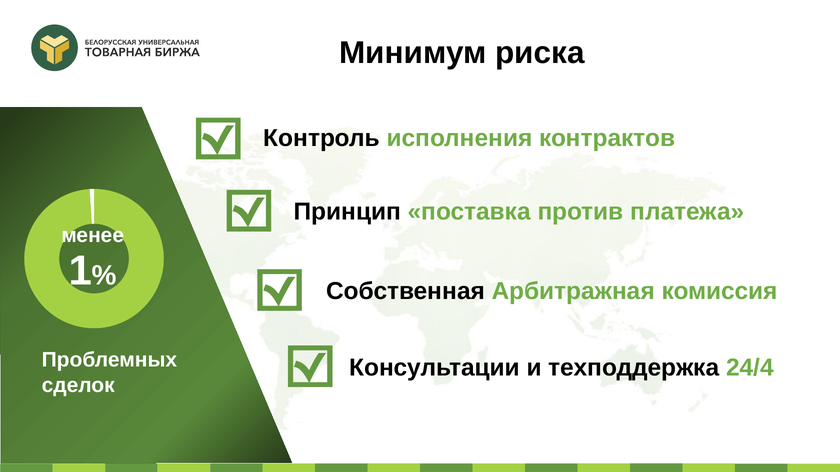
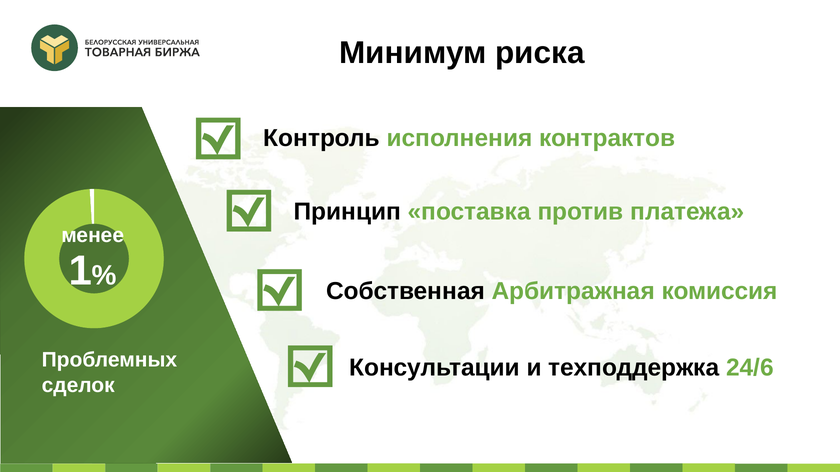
24/4: 24/4 -> 24/6 (750, 368)
